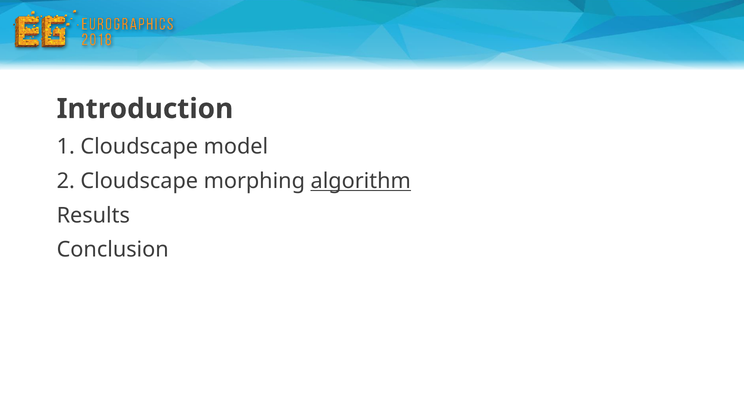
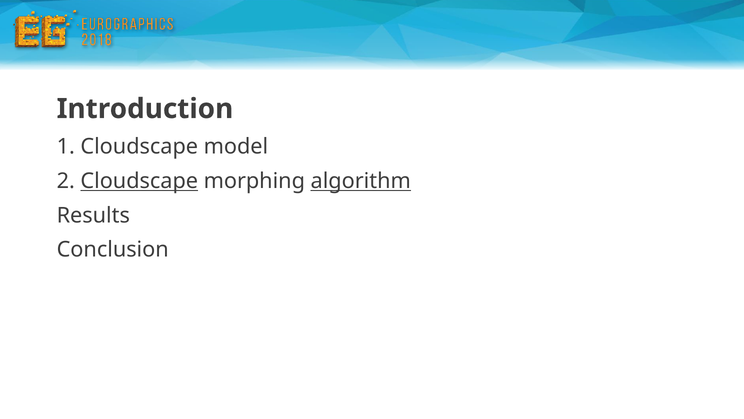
Cloudscape underline: none -> present (139, 181)
